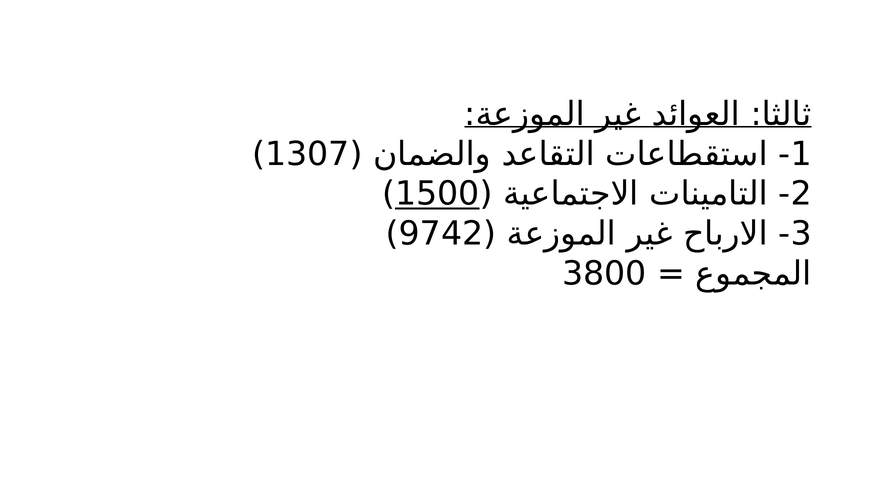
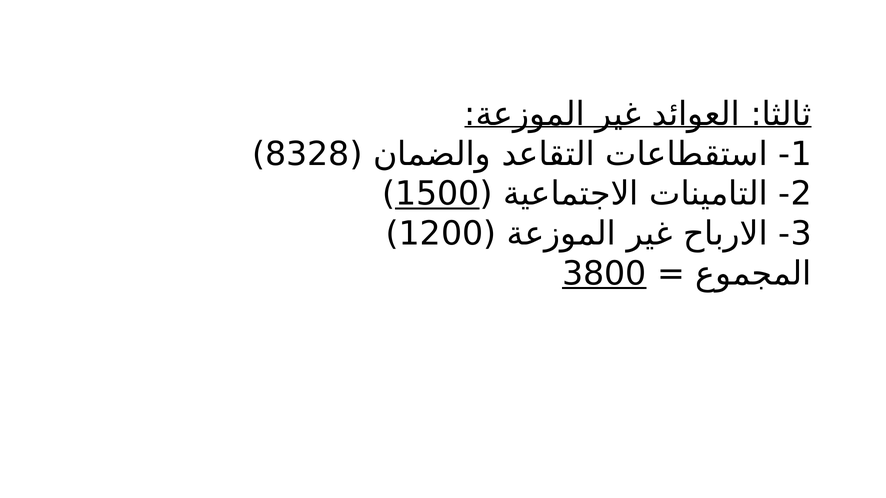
1307: 1307 -> 8328 (307, 154)
9742: 9742 -> 1200 (441, 234)
3800 underline: none -> present (604, 274)
